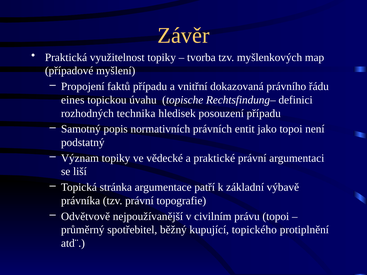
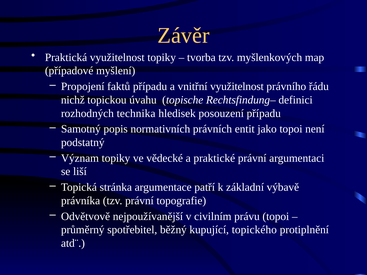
vnitřní dokazovaná: dokazovaná -> využitelnost (237, 87)
eines: eines -> nichž (73, 100)
